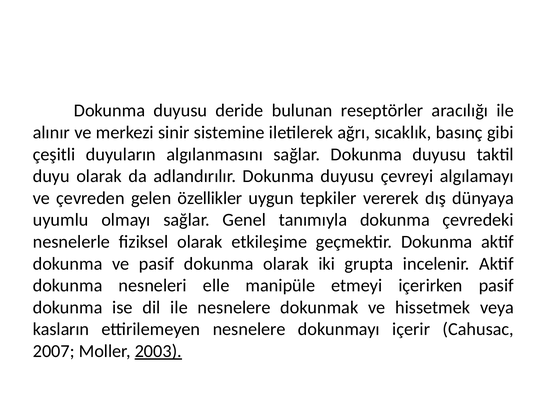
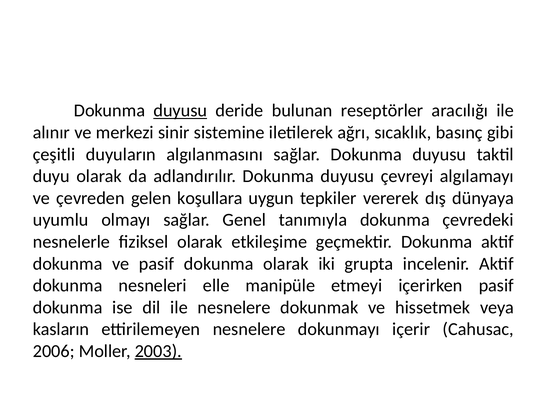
duyusu underline: none -> present (180, 111)
özellikler: özellikler -> koşullara (210, 198)
2007: 2007 -> 2006 (54, 351)
